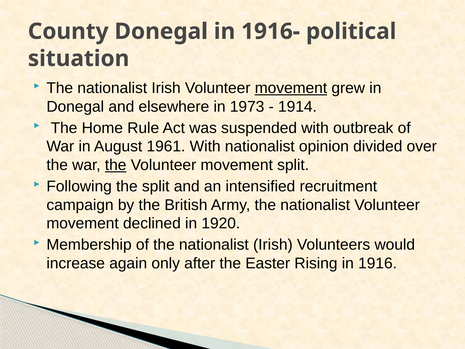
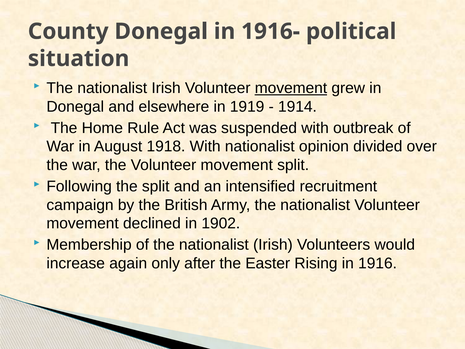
1973: 1973 -> 1919 (247, 107)
1961: 1961 -> 1918 (166, 146)
the underline: present -> none (116, 165)
1920: 1920 -> 1902 (221, 223)
